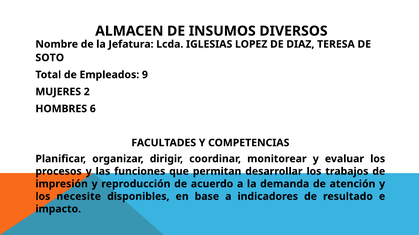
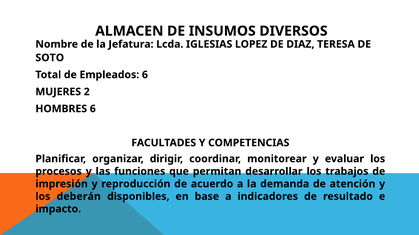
Empleados 9: 9 -> 6 (145, 75)
necesite: necesite -> deberán (79, 197)
